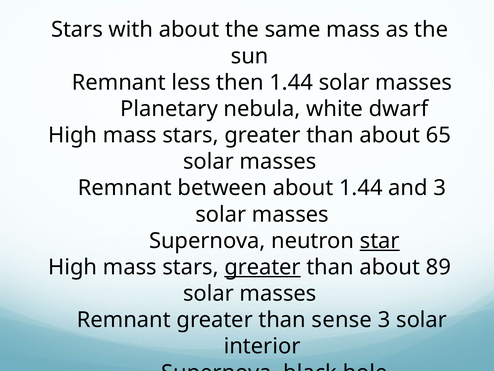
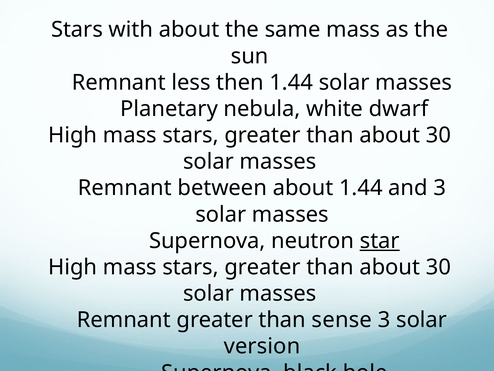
65: 65 -> 30 (438, 135)
greater underline: present -> none (263, 267)
89: 89 -> 30 (438, 267)
interior: interior -> version (262, 346)
